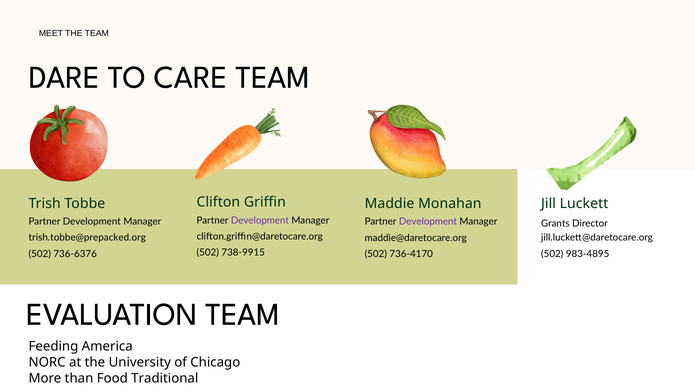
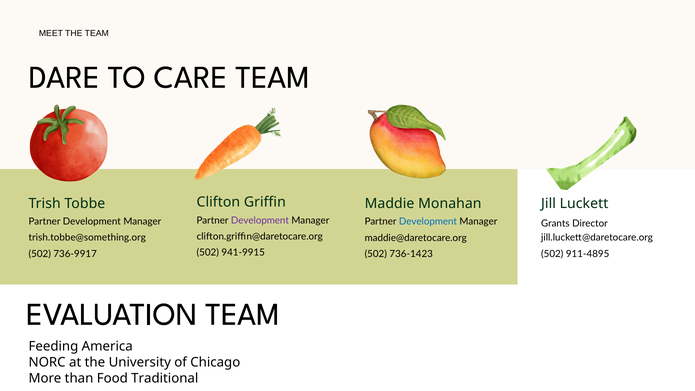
Development colour: purple -> blue (428, 222)
trish.tobbe@prepacked.org: trish.tobbe@prepacked.org -> trish.tobbe@something.org (87, 238)
738-9915: 738-9915 -> 941-9915 (243, 253)
736-6376: 736-6376 -> 736-9917 (75, 254)
736-4170: 736-4170 -> 736-1423 (411, 254)
983-4895: 983-4895 -> 911-4895 (588, 254)
